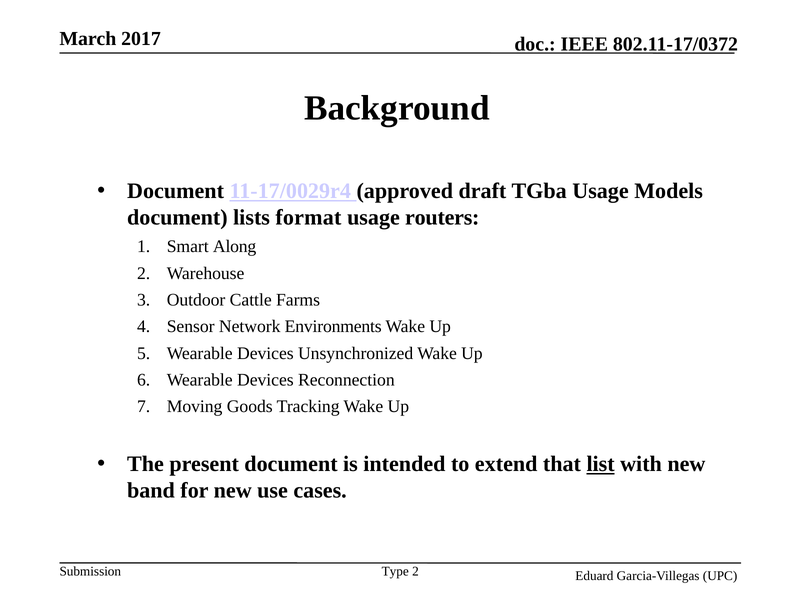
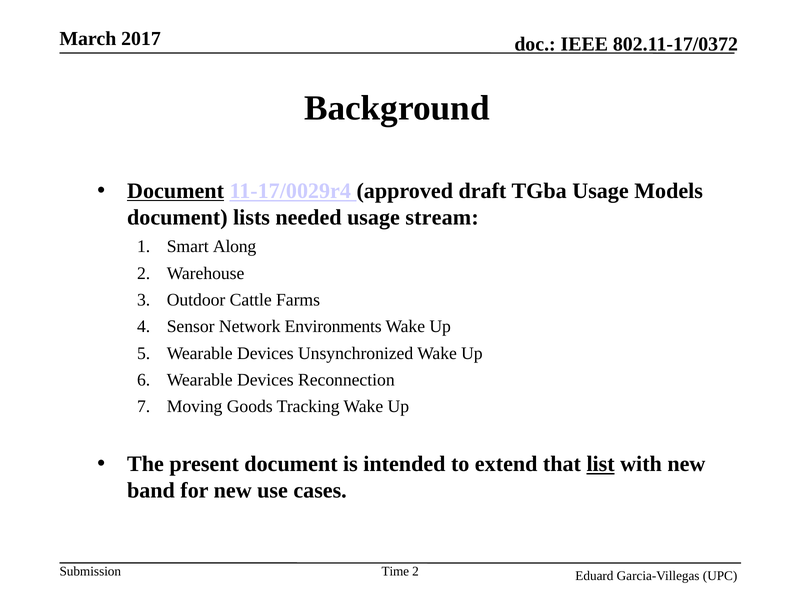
Document underline: none -> present (176, 191)
format: format -> needed (308, 217)
routers: routers -> stream (442, 217)
Type: Type -> Time (395, 571)
